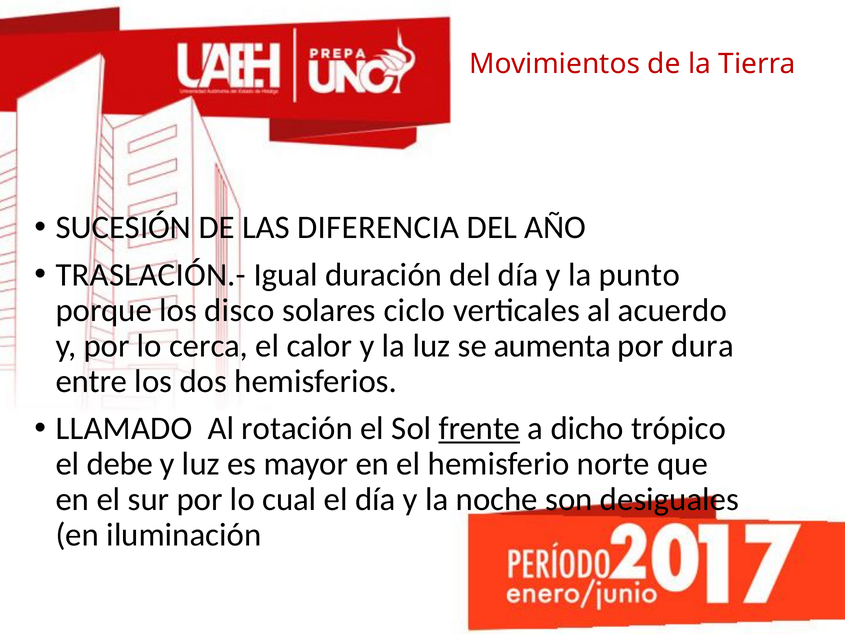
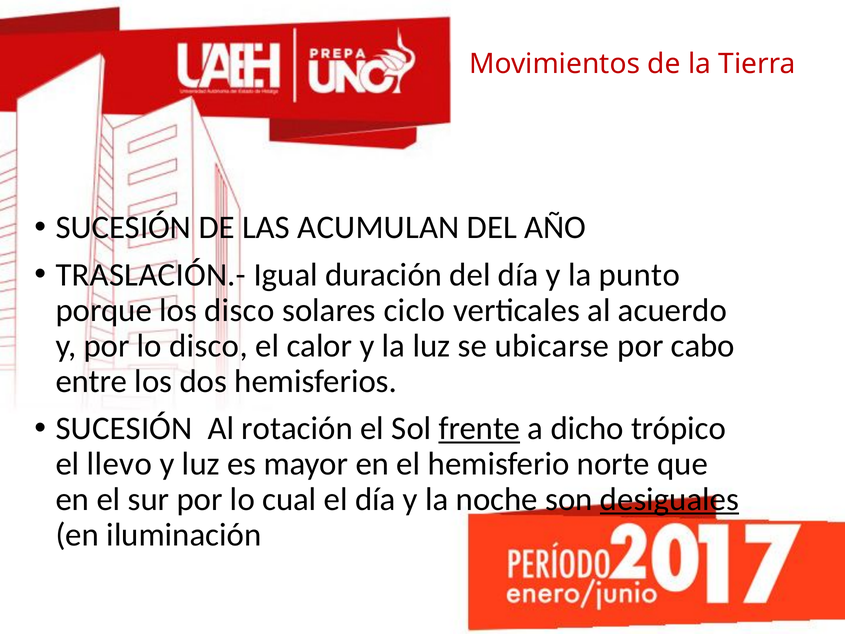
DIFERENCIA: DIFERENCIA -> ACUMULAN (378, 227)
lo cerca: cerca -> disco (208, 346)
aumenta: aumenta -> ubicarse (552, 346)
dura: dura -> cabo (703, 346)
LLAMADO: LLAMADO -> SUCESIÓN (124, 428)
debe: debe -> llevo (119, 464)
desiguales underline: none -> present (669, 499)
